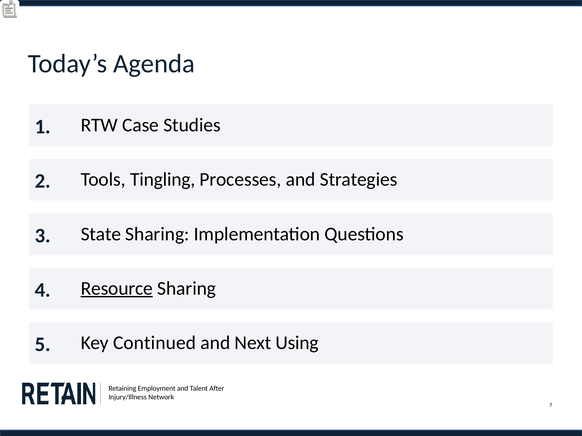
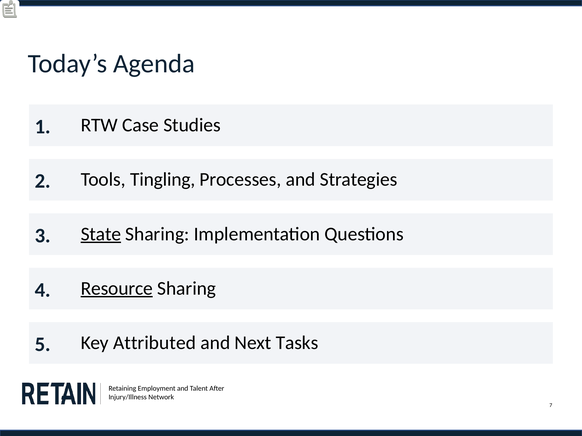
State underline: none -> present (101, 234)
Continued: Continued -> Attributed (155, 343)
Using: Using -> Tasks (297, 343)
